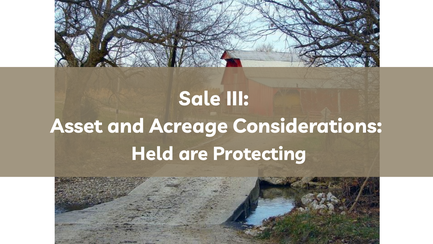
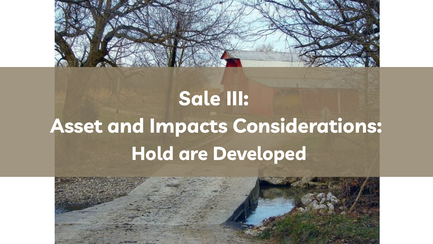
Acreage: Acreage -> Impacts (189, 126)
Held: Held -> Hold (153, 154)
Protecting: Protecting -> Developed (260, 154)
